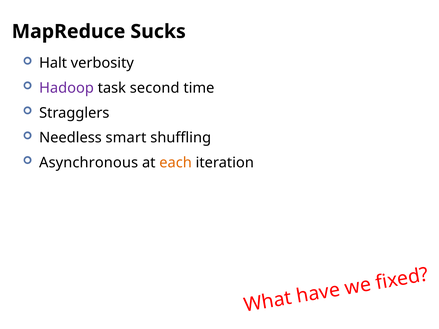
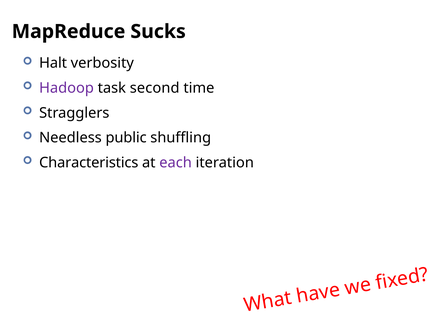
smart: smart -> public (126, 138)
Asynchronous: Asynchronous -> Characteristics (89, 163)
each colour: orange -> purple (176, 163)
